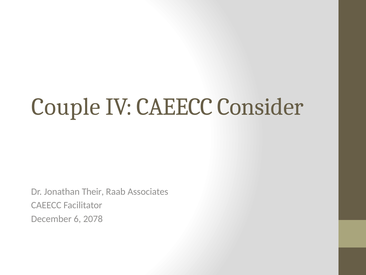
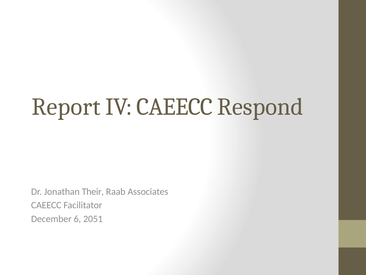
Couple: Couple -> Report (66, 107)
Consider: Consider -> Respond (260, 107)
2078: 2078 -> 2051 (93, 219)
